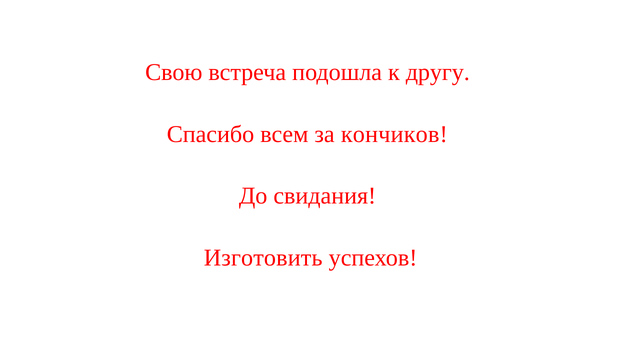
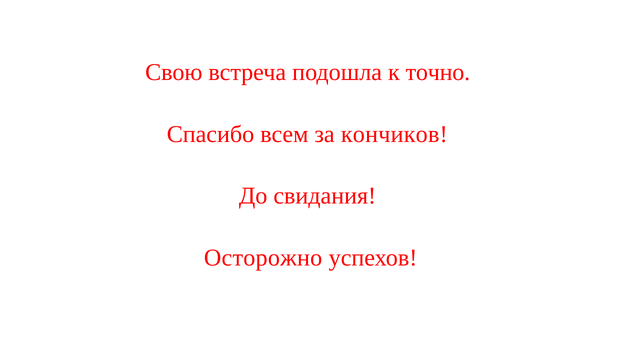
другу: другу -> точно (438, 72)
Изготовить: Изготовить -> Осторожно (263, 258)
